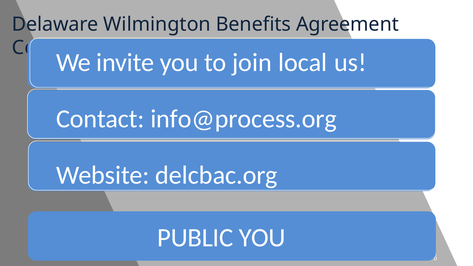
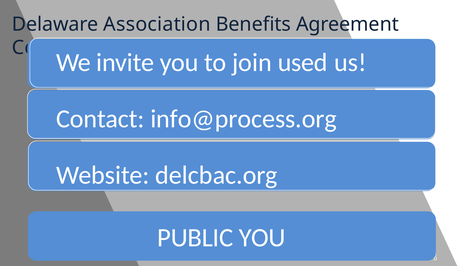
Wilmington: Wilmington -> Association (157, 24)
local: local -> used (303, 63)
